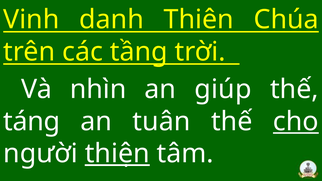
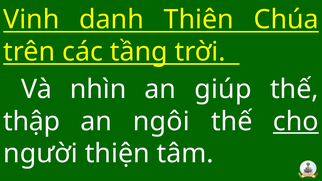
táng: táng -> thập (32, 122)
tuân: tuân -> ngôi (161, 122)
thiện underline: present -> none (117, 154)
